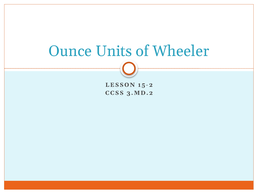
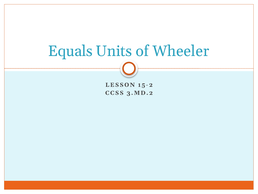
Ounce: Ounce -> Equals (70, 51)
